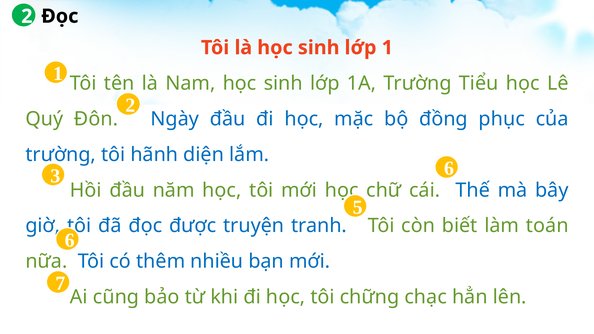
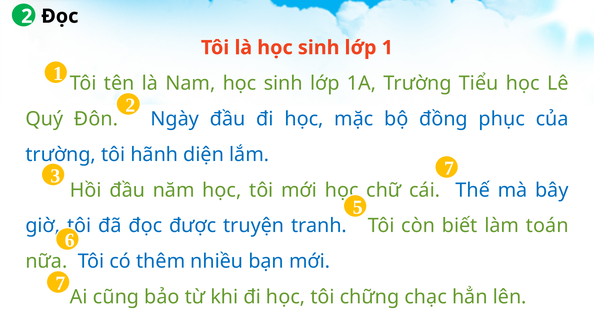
3 6: 6 -> 7 (449, 168)
